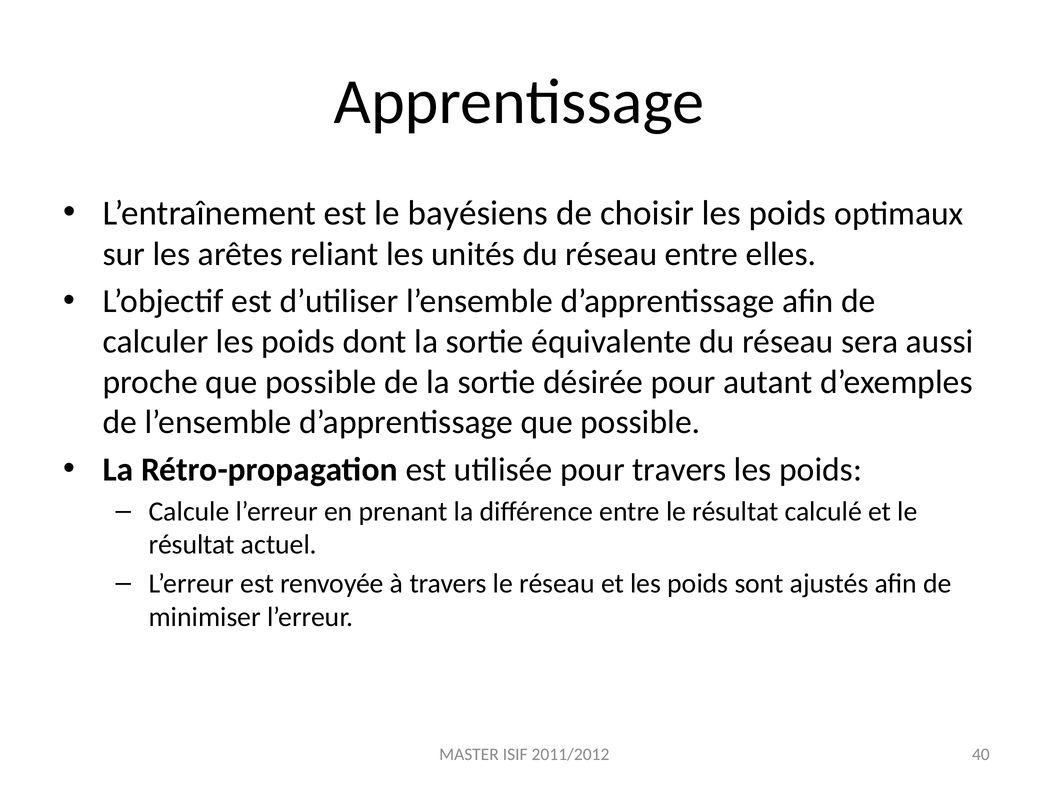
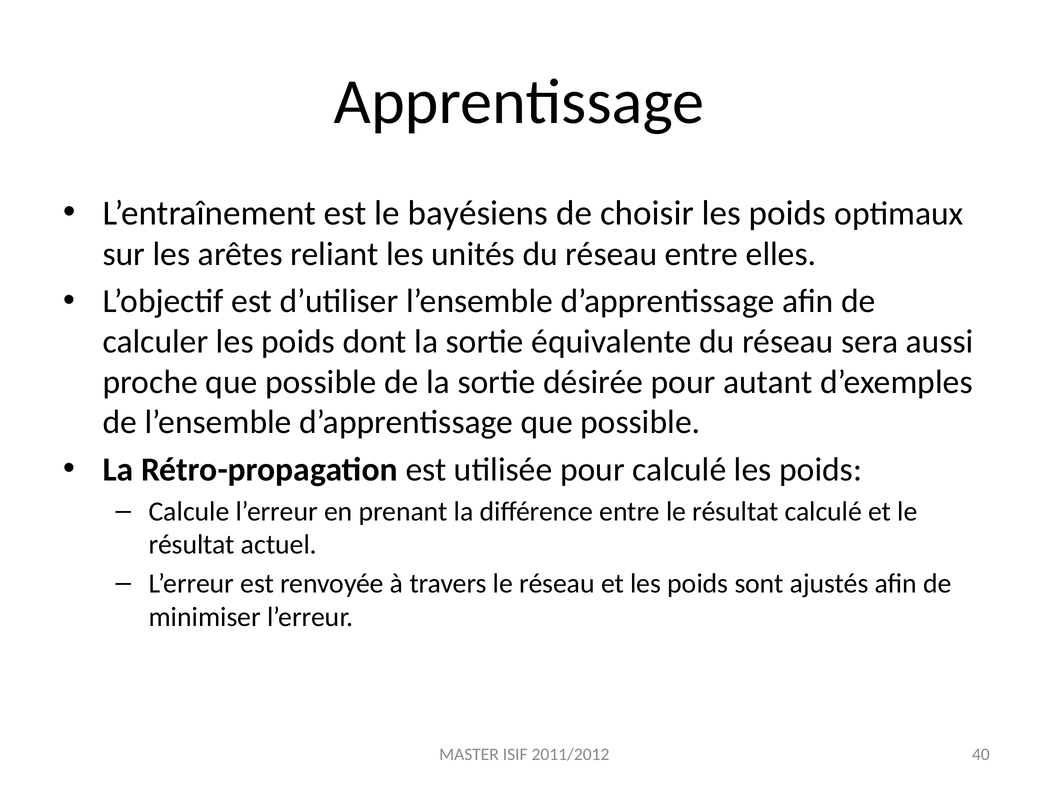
pour travers: travers -> calculé (679, 469)
